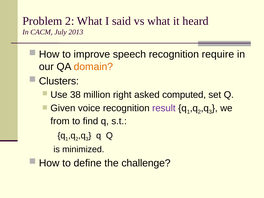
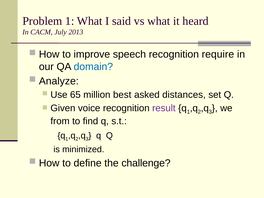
Problem 2: 2 -> 1 (70, 21)
domain colour: orange -> blue (93, 67)
Clusters: Clusters -> Analyze (59, 81)
38: 38 -> 65 (75, 95)
right: right -> best (122, 95)
computed: computed -> distances (184, 95)
